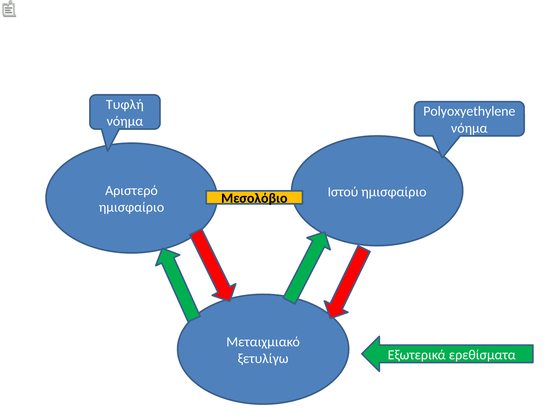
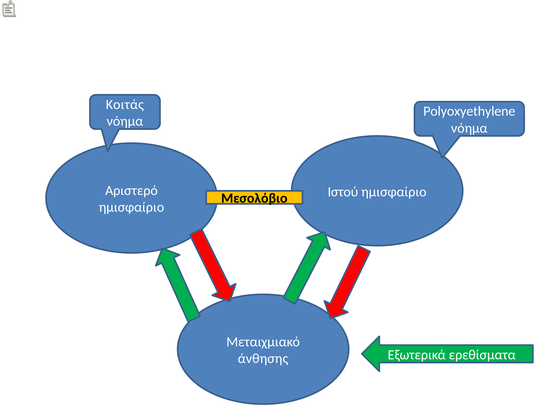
Τυφλή: Τυφλή -> Κοιτάς (125, 105)
ξετυλίγω: ξετυλίγω -> άνθησης (263, 358)
